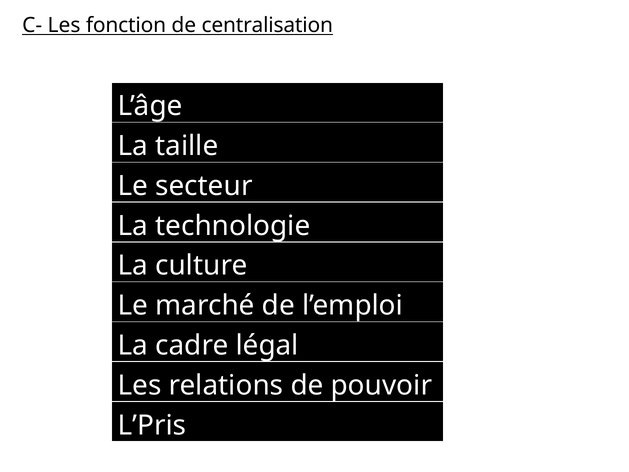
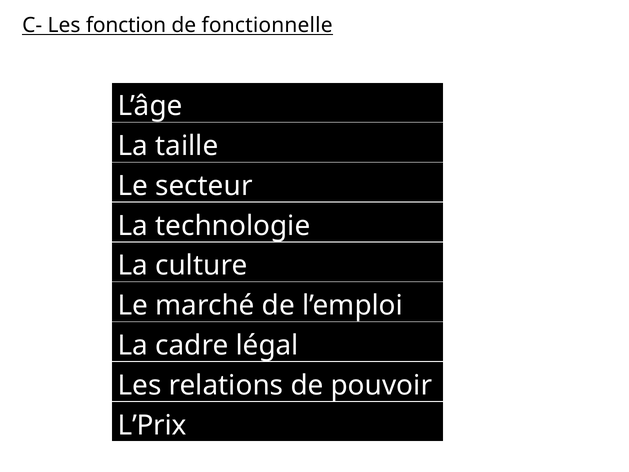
centralisation: centralisation -> fonctionnelle (267, 25)
L’Pris: L’Pris -> L’Prix (152, 425)
